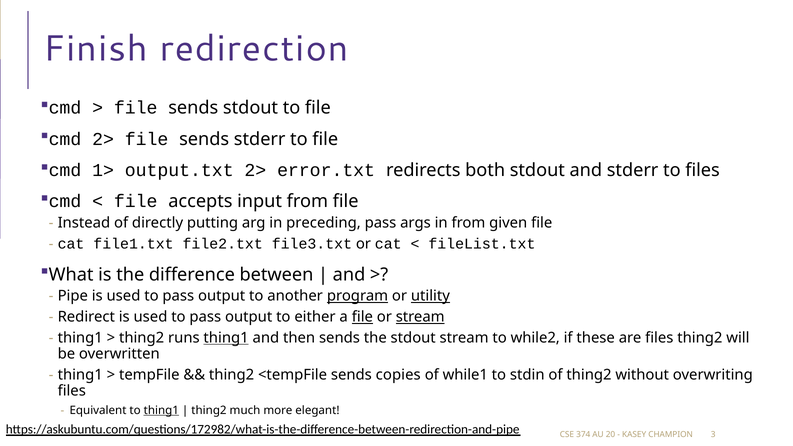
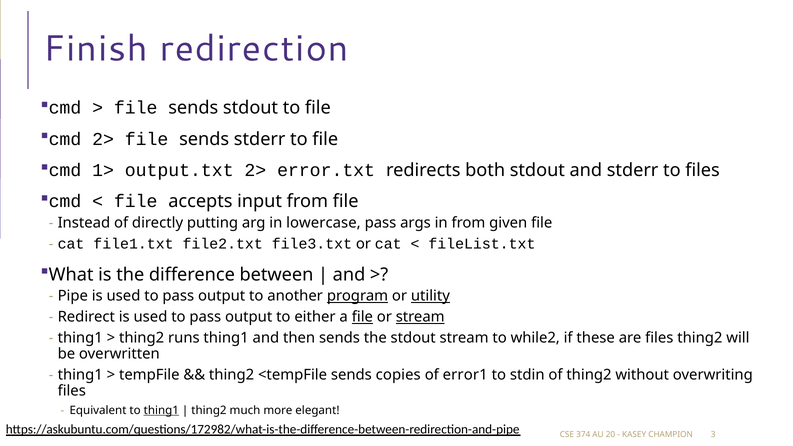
preceding: preceding -> lowercase (323, 223)
thing1 underline: present -> none (226, 338)
while1: while1 -> error1 (465, 375)
